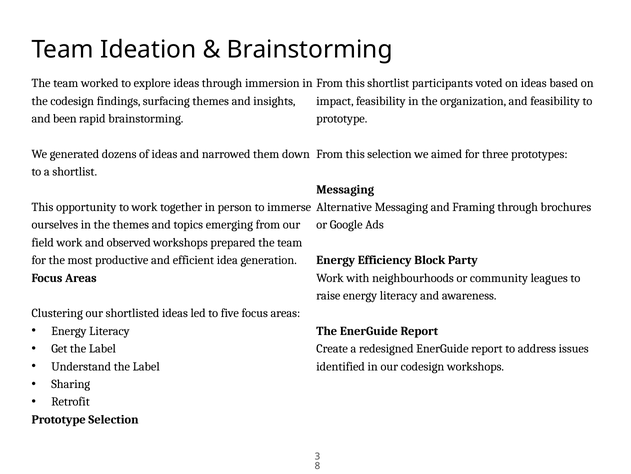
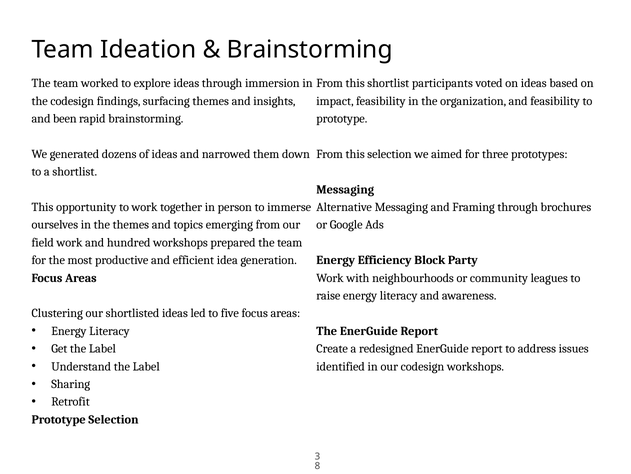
observed: observed -> hundred (129, 242)
